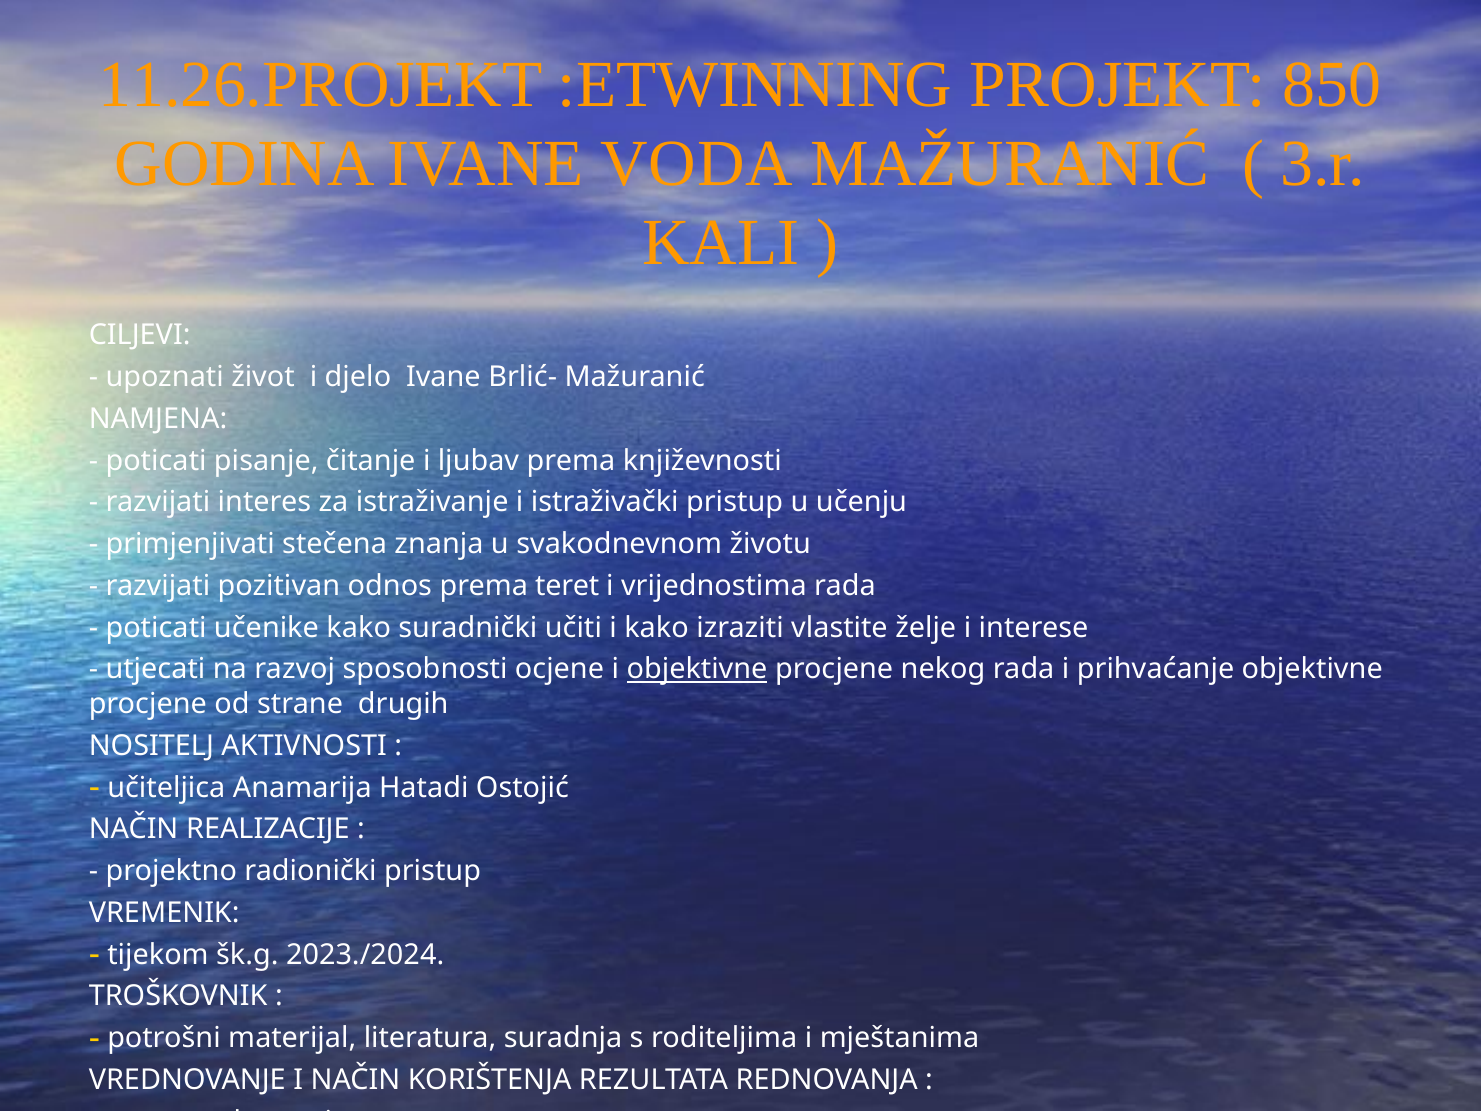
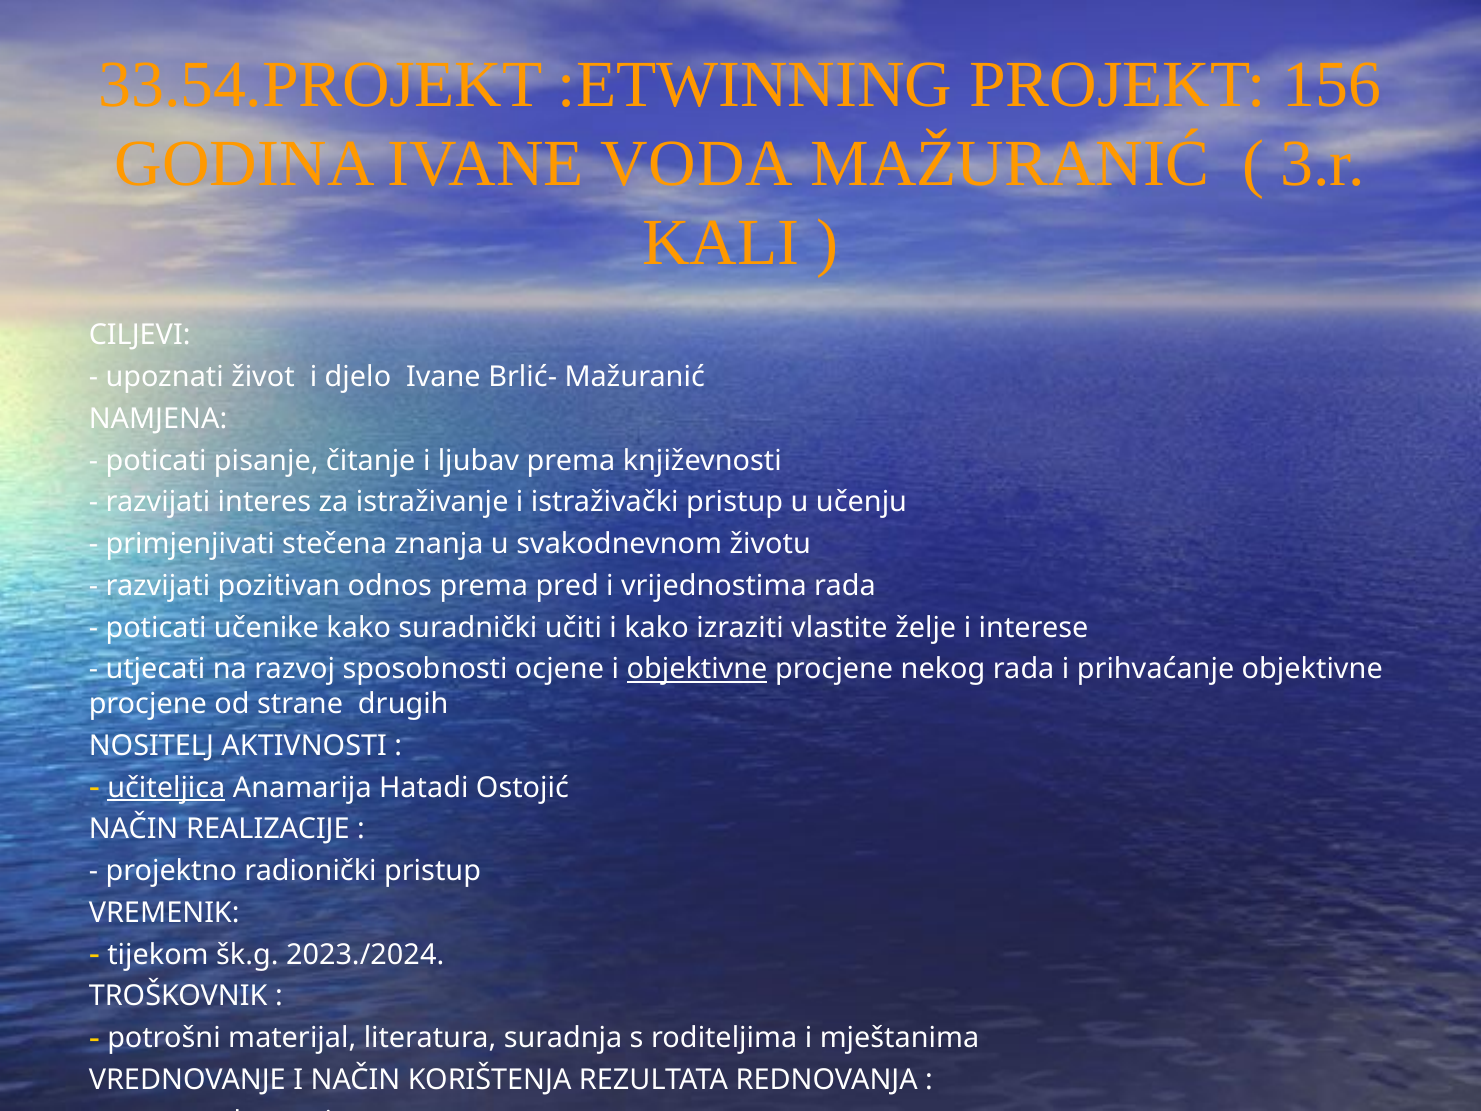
11.26.PROJEKT: 11.26.PROJEKT -> 33.54.PROJEKT (321, 85)
850: 850 -> 156 (1332, 85)
teret: teret -> pred (567, 586)
učiteljica underline: none -> present (166, 787)
